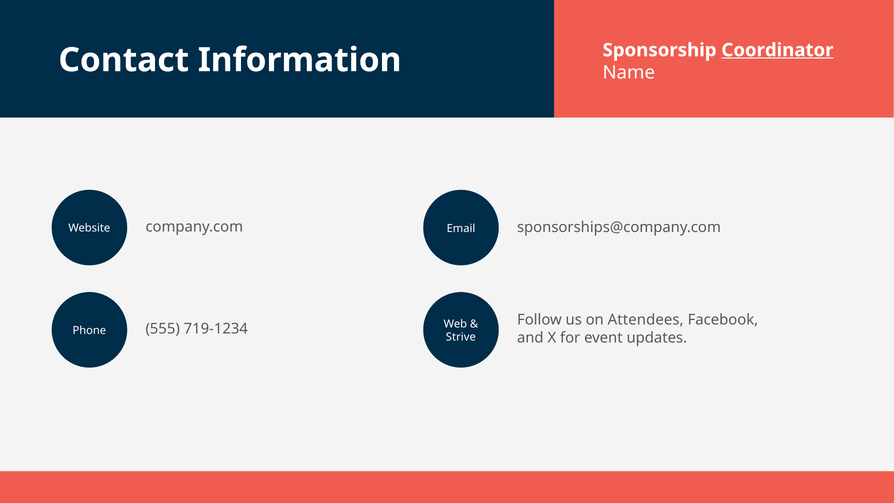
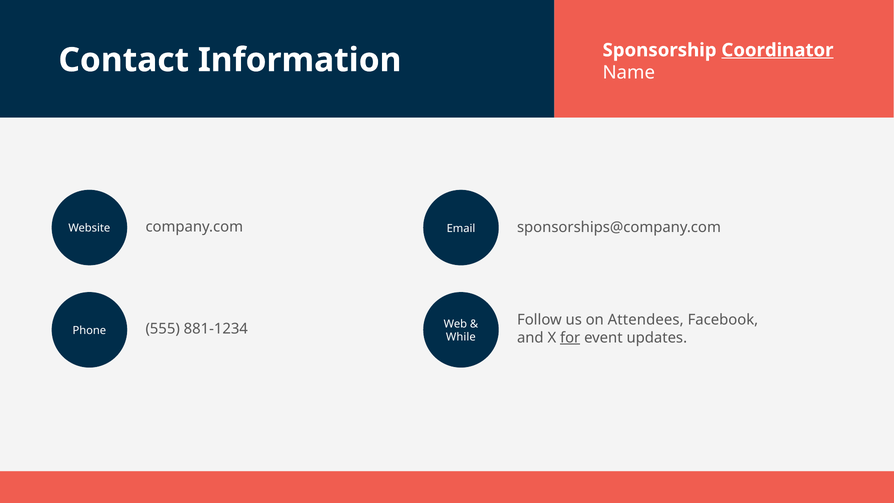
719-1234: 719-1234 -> 881-1234 (216, 329)
for underline: none -> present (570, 338)
Strive: Strive -> While (461, 337)
